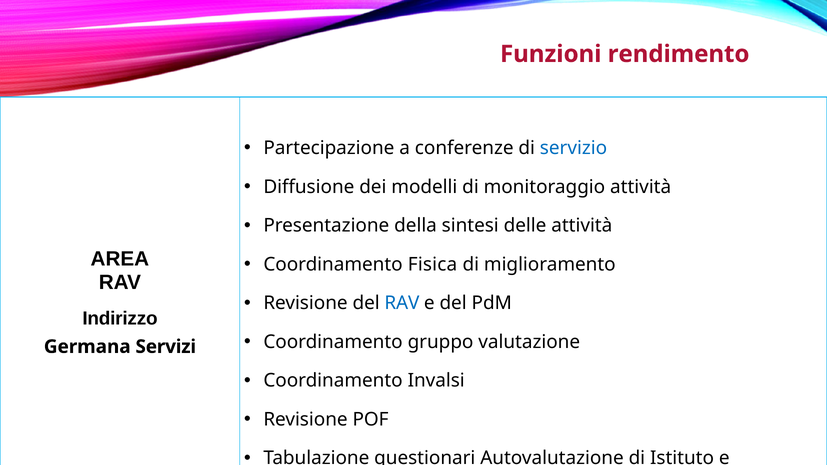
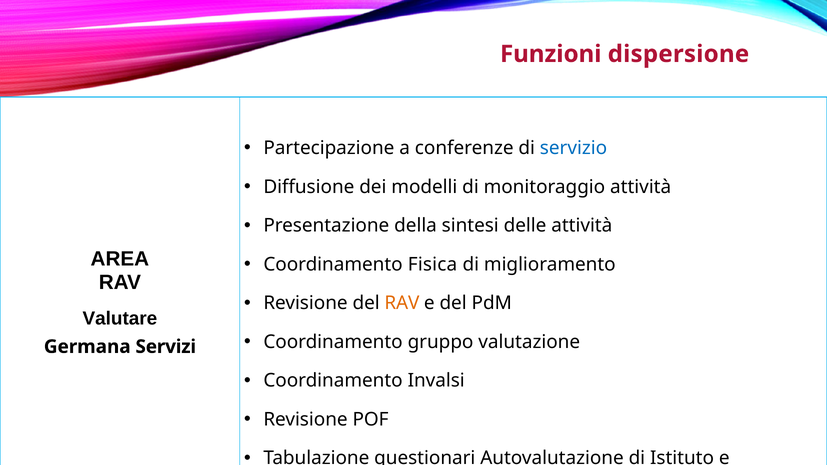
rendimento: rendimento -> dispersione (678, 54)
RAV colour: blue -> orange (402, 303)
Indirizzo: Indirizzo -> Valutare (120, 319)
